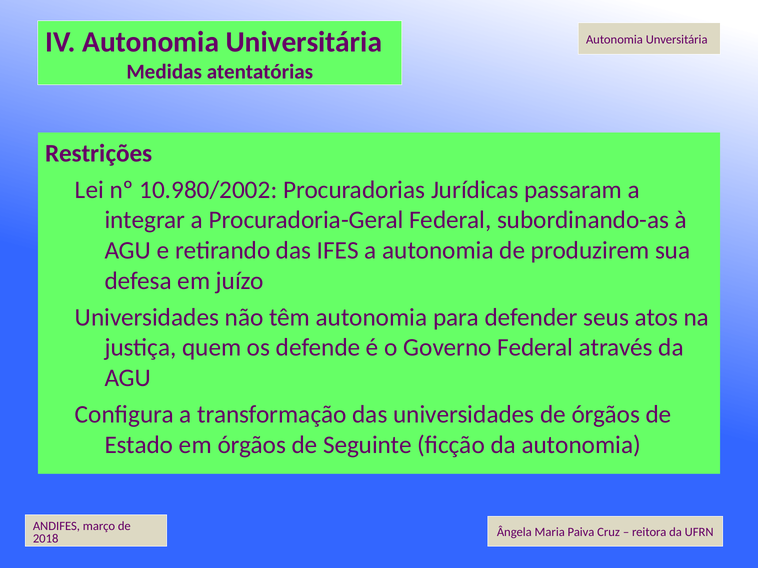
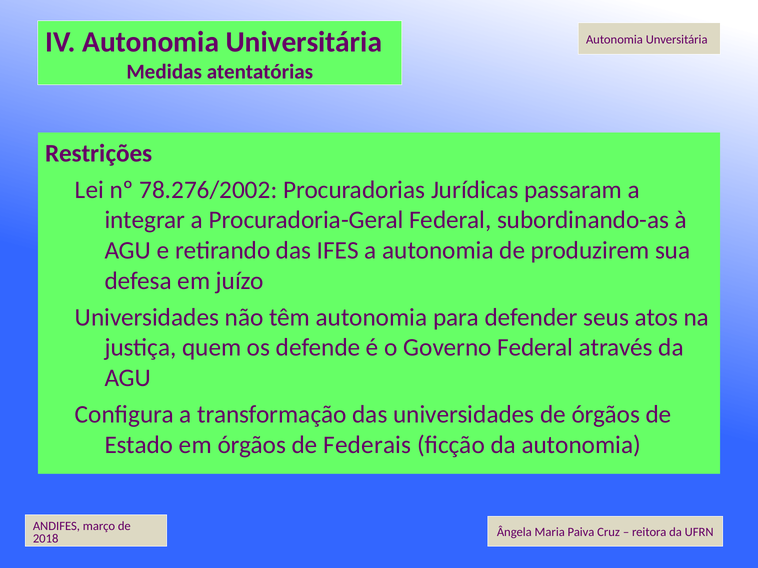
10.980/2002: 10.980/2002 -> 78.276/2002 (208, 190)
Seguinte: Seguinte -> Federais (367, 445)
